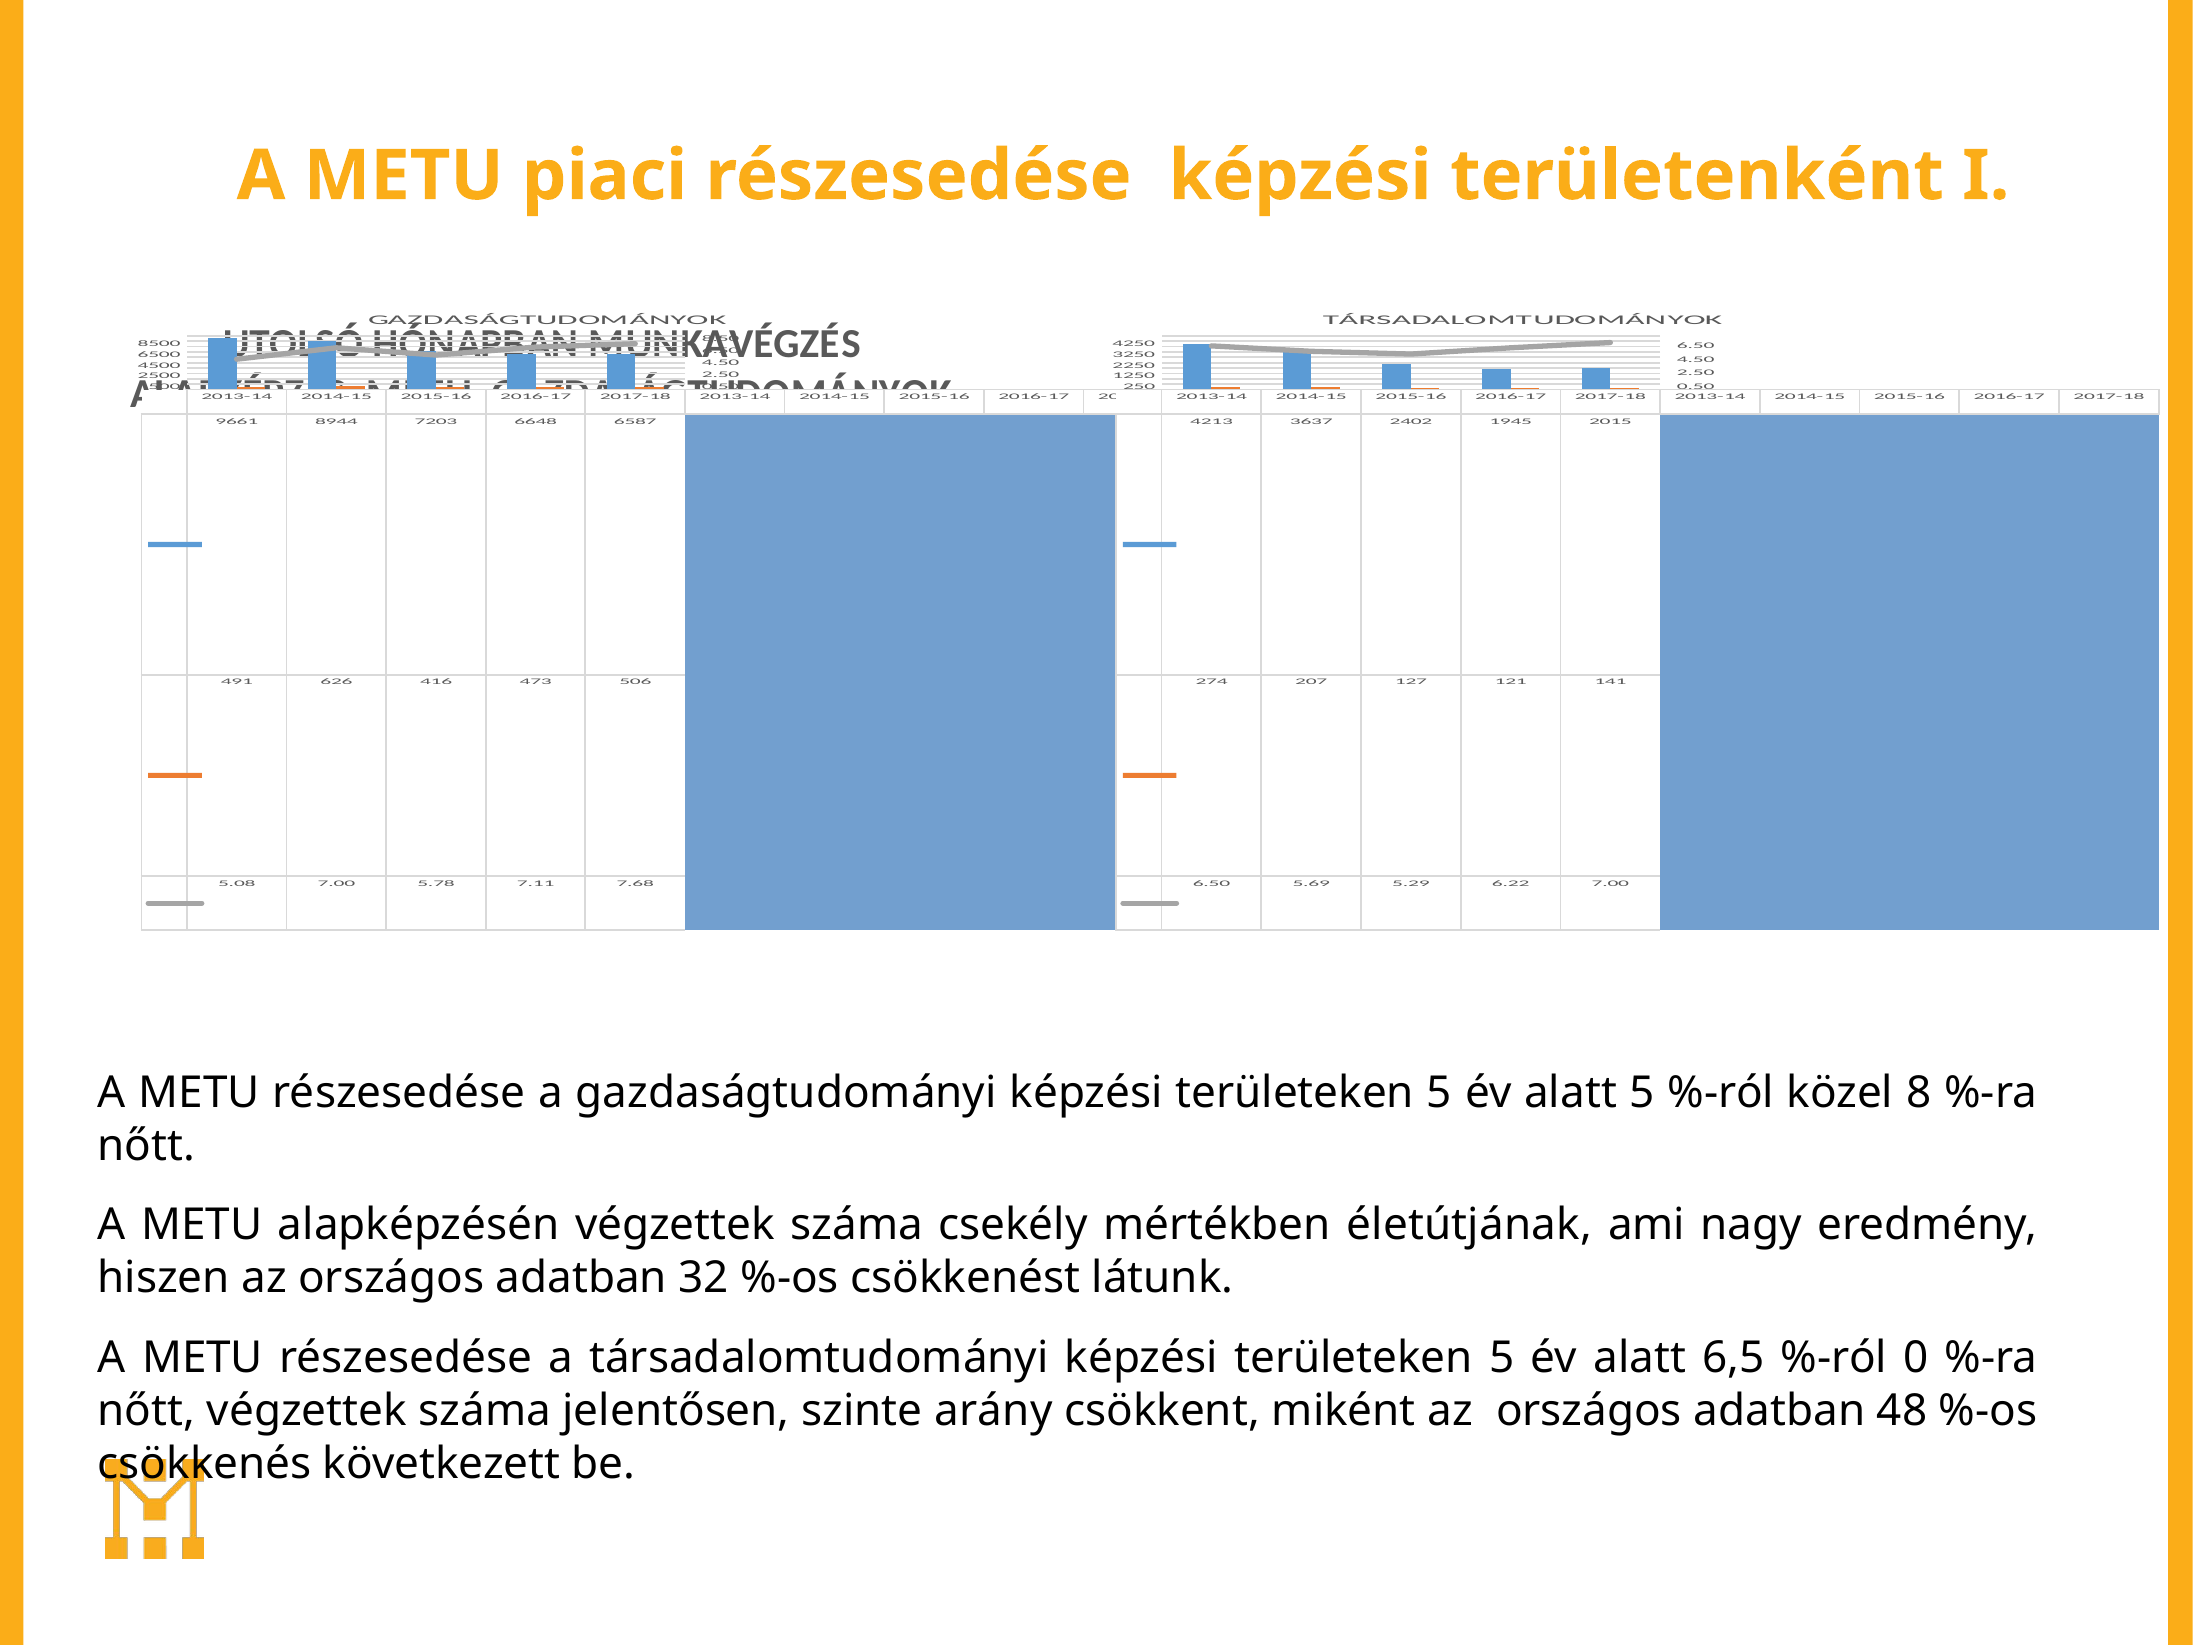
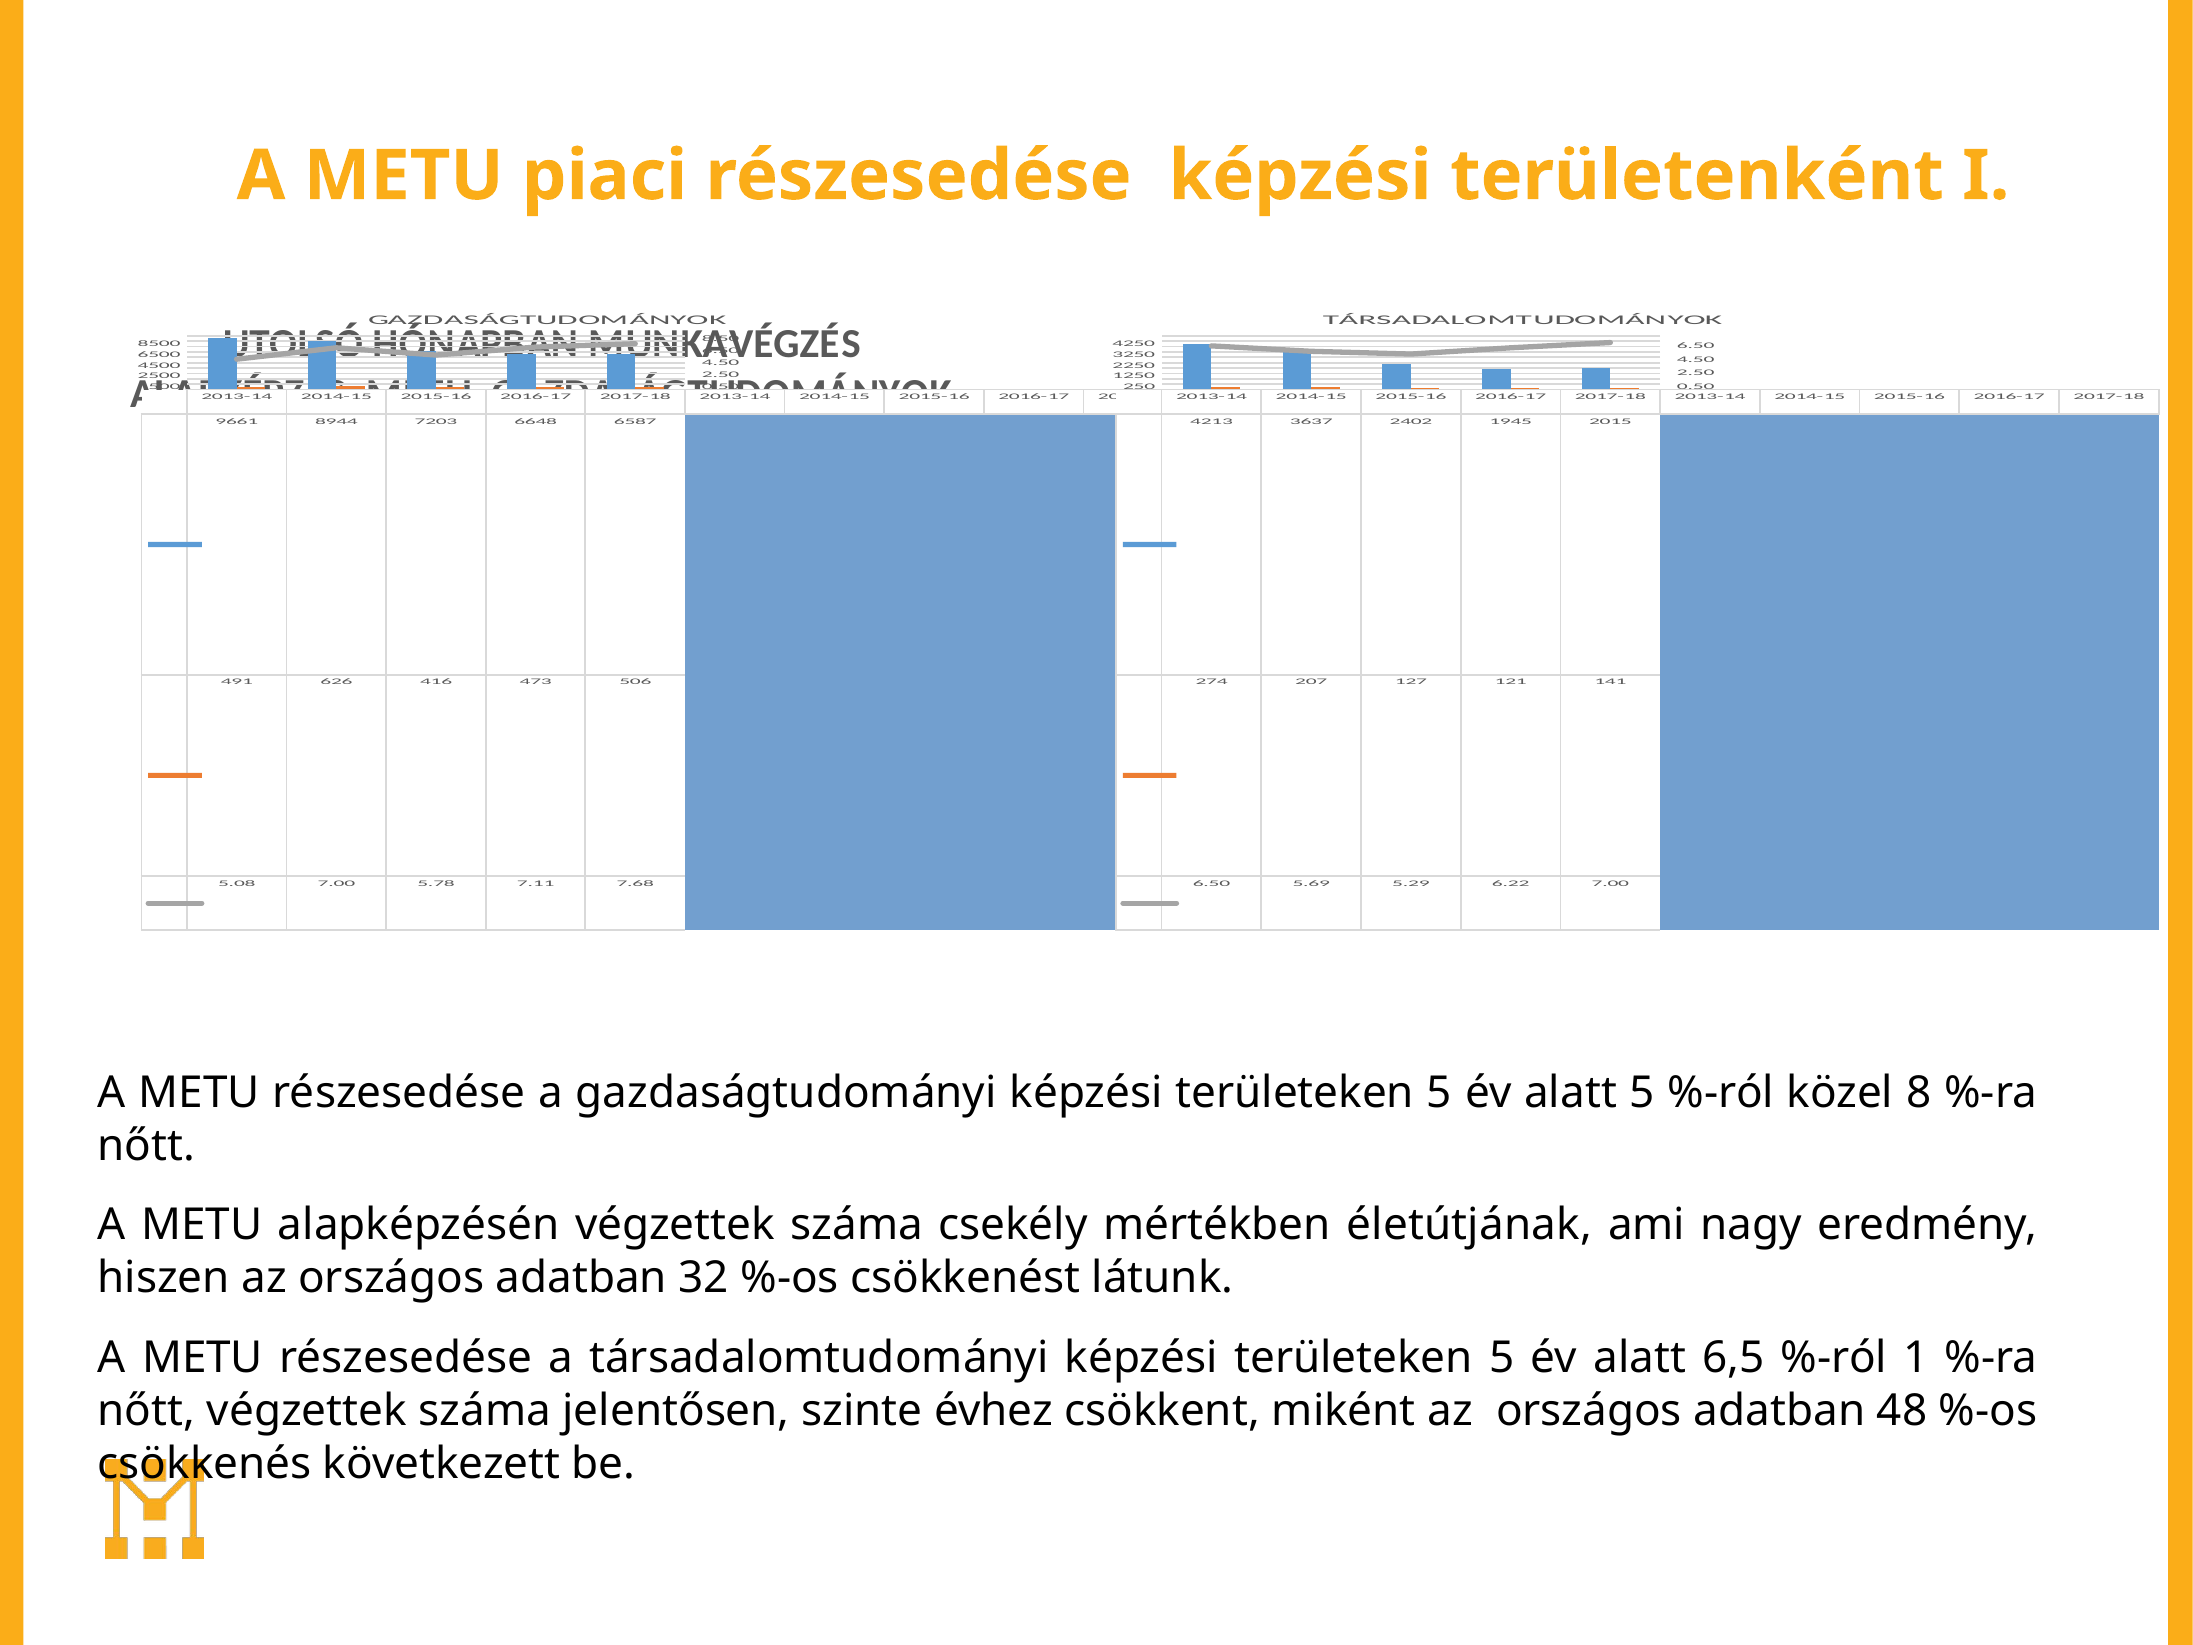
0: 0 -> 1 (1916, 1357)
arány: arány -> évhez (994, 1410)
